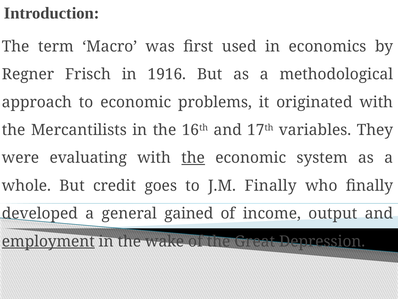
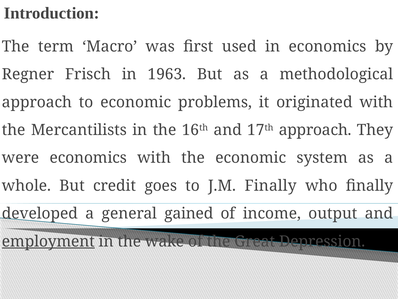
1916: 1916 -> 1963 (167, 74)
17th variables: variables -> approach (315, 130)
were evaluating: evaluating -> economics (88, 158)
the underline: present -> none (193, 158)
